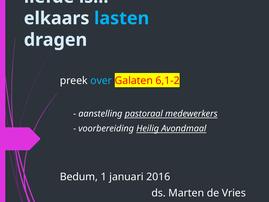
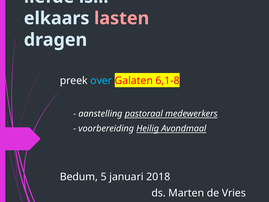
lasten colour: light blue -> pink (122, 18)
6,1-2: 6,1-2 -> 6,1-8 (168, 81)
1: 1 -> 5 (104, 177)
2016: 2016 -> 2018 (158, 177)
